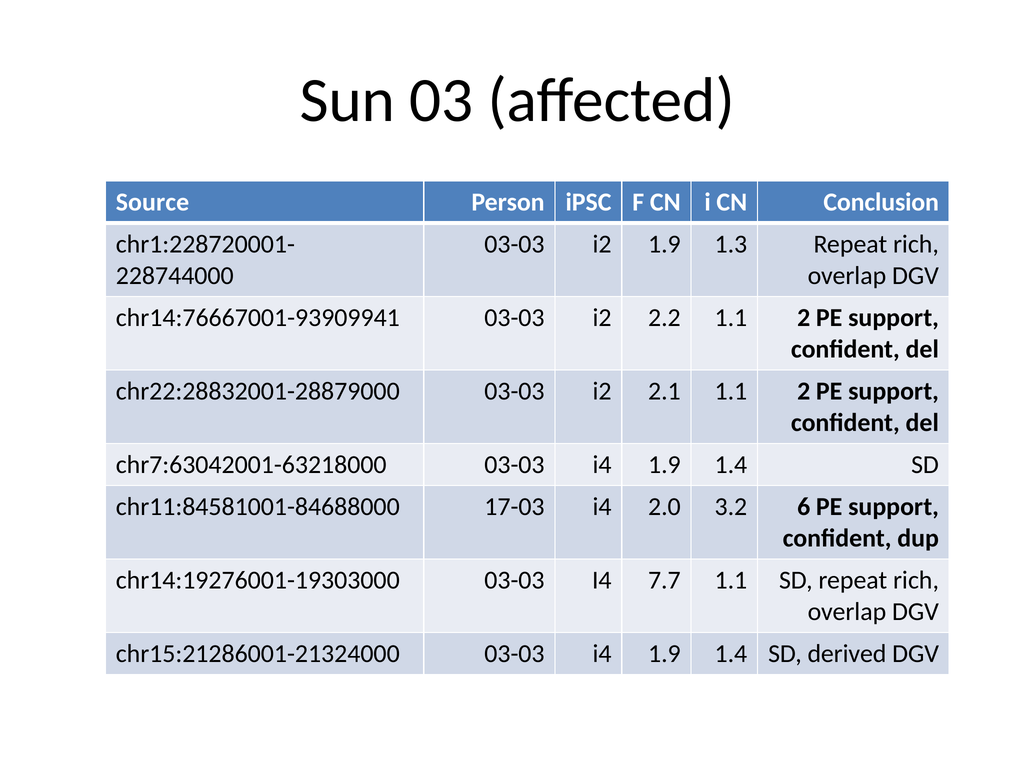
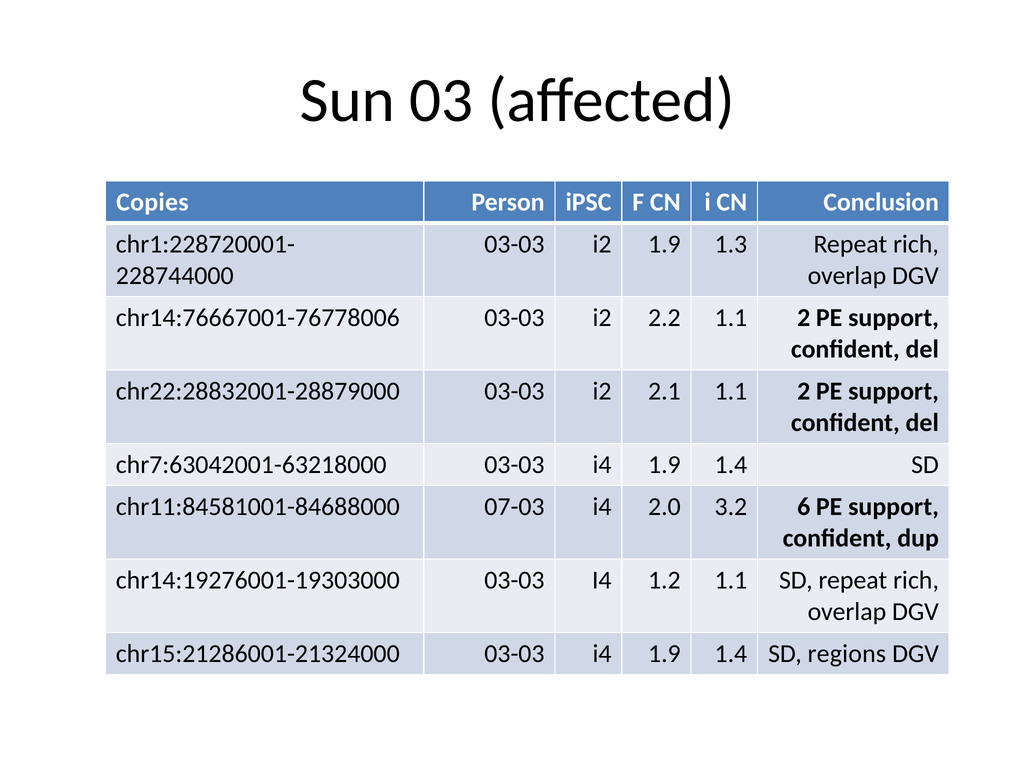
Source: Source -> Copies (152, 202)
chr14:76667001-93909941: chr14:76667001-93909941 -> chr14:76667001-76778006 (258, 318)
17-03: 17-03 -> 07-03 (514, 507)
7.7: 7.7 -> 1.2 (664, 581)
derived: derived -> regions (847, 654)
